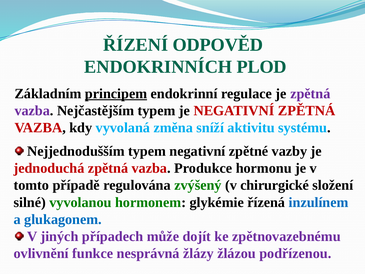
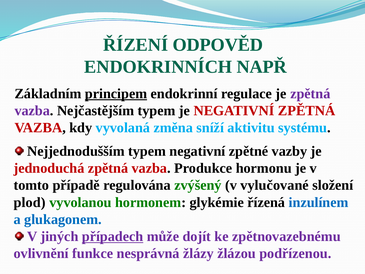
PLOD: PLOD -> NAPŘ (262, 67)
chirurgické: chirurgické -> vylučované (275, 185)
silné: silné -> plod (30, 202)
případech underline: none -> present (113, 236)
